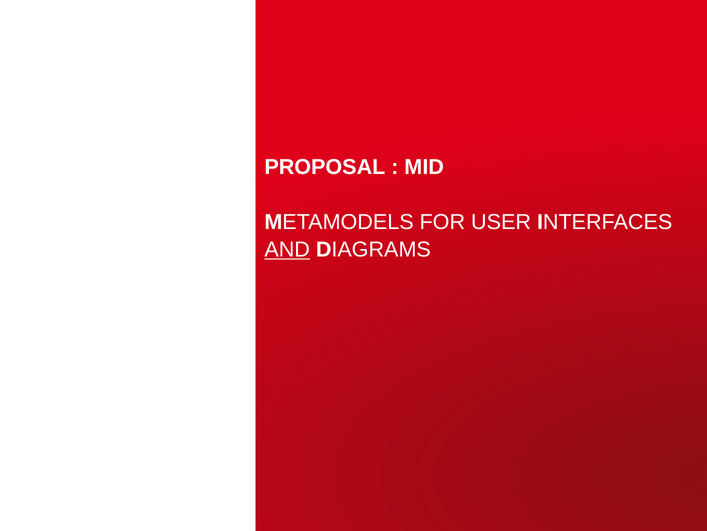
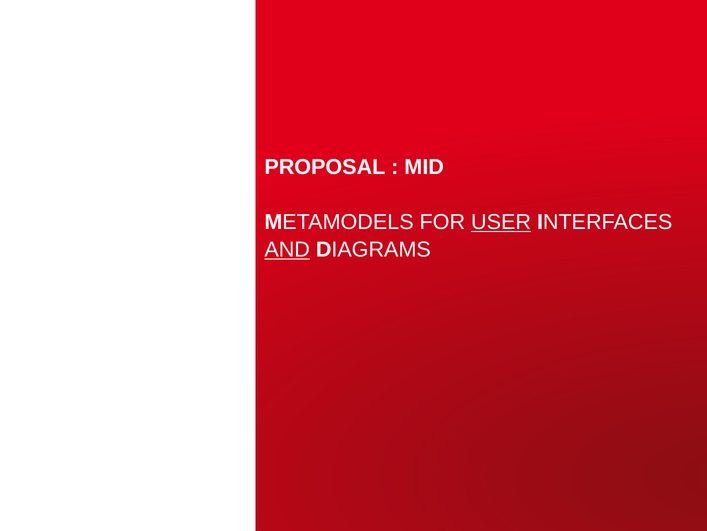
USER underline: none -> present (501, 222)
